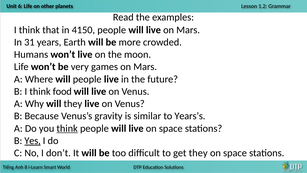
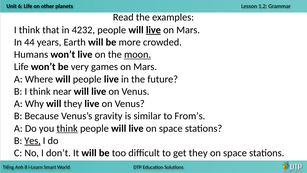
4150: 4150 -> 4232 (83, 30)
live underline: none -> present (153, 30)
31: 31 -> 44 (29, 42)
moon underline: none -> present (138, 54)
food: food -> near (62, 91)
Years’s: Years’s -> From’s (190, 116)
